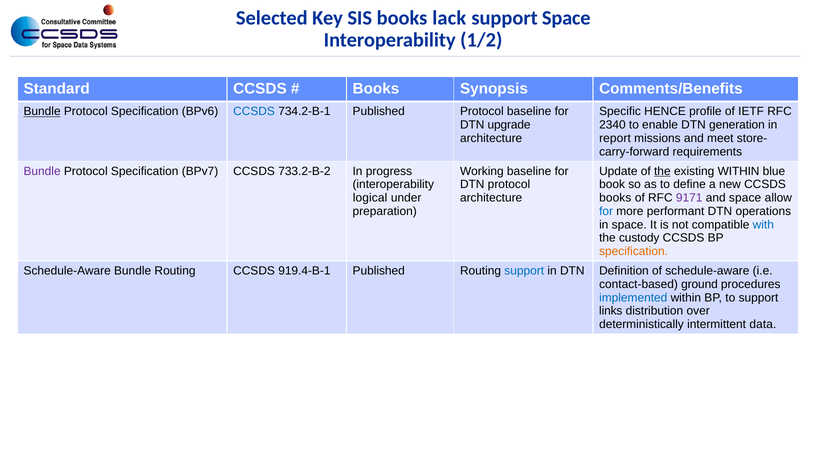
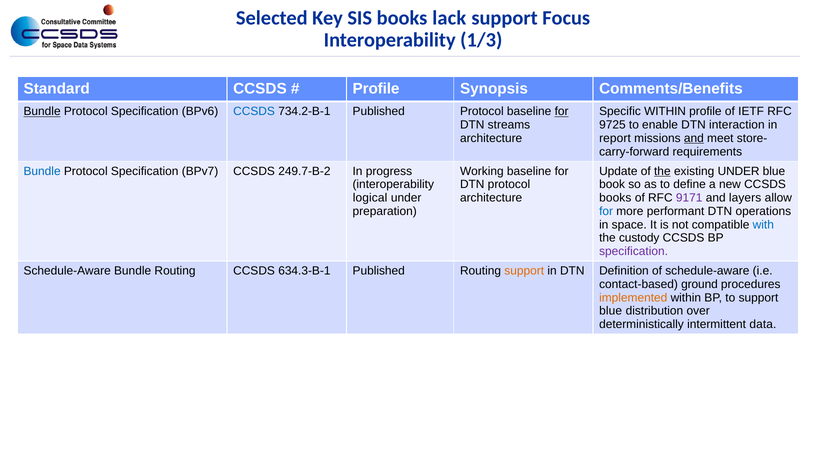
support Space: Space -> Focus (566, 18)
1/2: 1/2 -> 1/3 (481, 40)
Books: Books -> Profile (376, 89)
for underline: none -> present (562, 112)
Specific HENCE: HENCE -> WITHIN (665, 112)
upgrade: upgrade -> streams (509, 125)
2340: 2340 -> 9725 (612, 125)
generation: generation -> interaction (737, 125)
and underline: none -> present (694, 138)
Bundle colour: purple -> blue (42, 171)
733.2-B-2: 733.2-B-2 -> 249.7-B-2 (304, 171)
existing WITHIN: WITHIN -> UNDER (739, 171)
and space: space -> layers (745, 198)
specification colour: orange -> purple (634, 251)
919.4-B-1: 919.4-B-1 -> 634.3-B-1 (304, 271)
support colour: blue -> orange (524, 271)
implemented colour: blue -> orange (633, 298)
links: links -> blue (611, 311)
